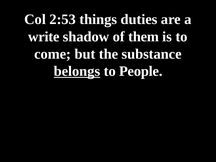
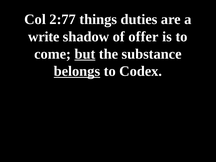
2:53: 2:53 -> 2:77 (63, 19)
them: them -> offer (143, 37)
but underline: none -> present (85, 54)
People: People -> Codex (141, 71)
